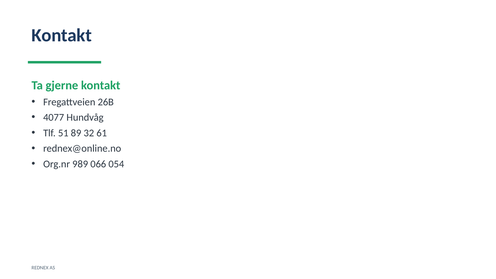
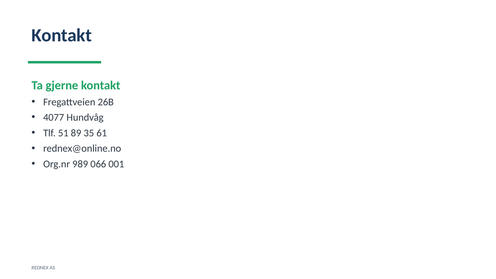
32: 32 -> 35 (89, 133)
054: 054 -> 001 (116, 164)
